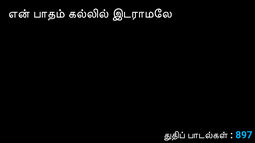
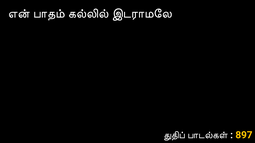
897 colour: light blue -> yellow (244, 135)
